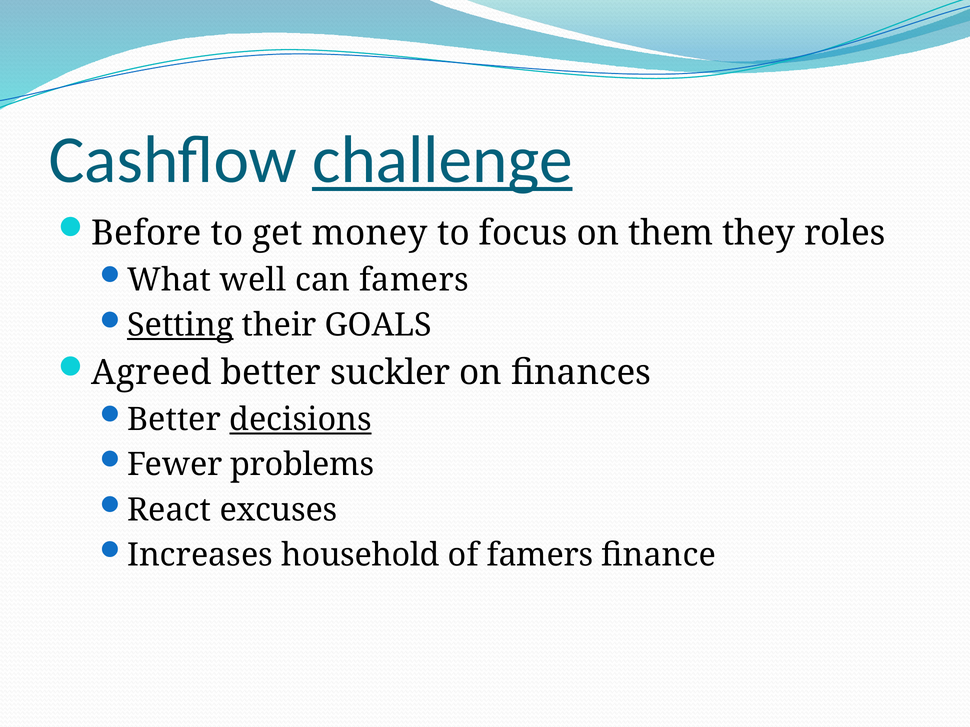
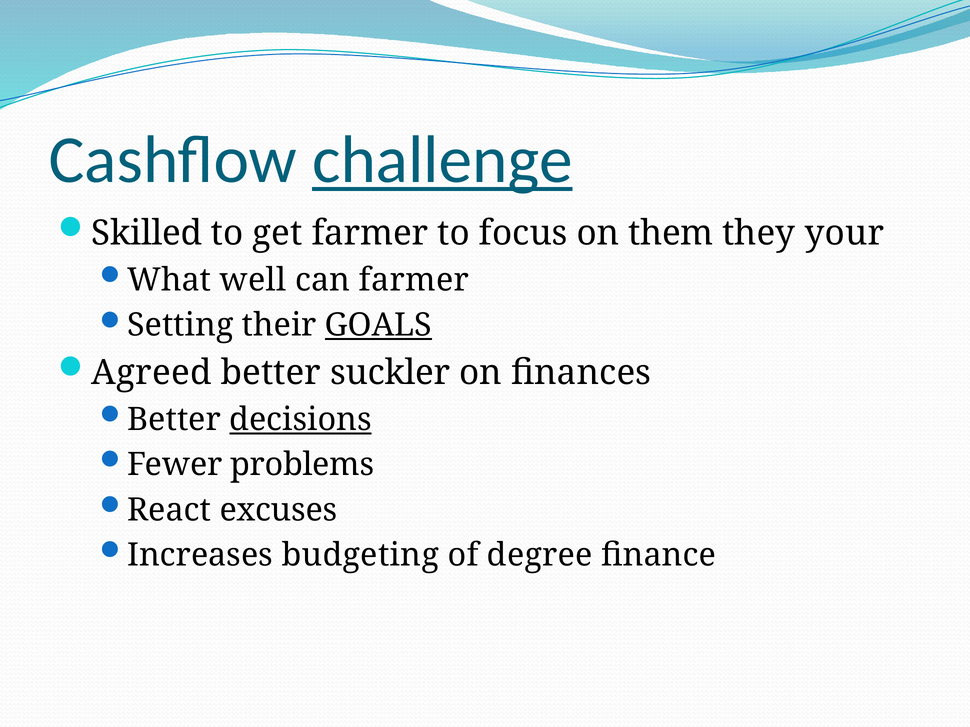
Before: Before -> Skilled (147, 234)
get money: money -> farmer (370, 234)
roles: roles -> your (845, 234)
can famers: famers -> farmer (414, 280)
Setting underline: present -> none (180, 325)
GOALS underline: none -> present (379, 325)
household: household -> budgeting (360, 555)
of famers: famers -> degree (540, 555)
